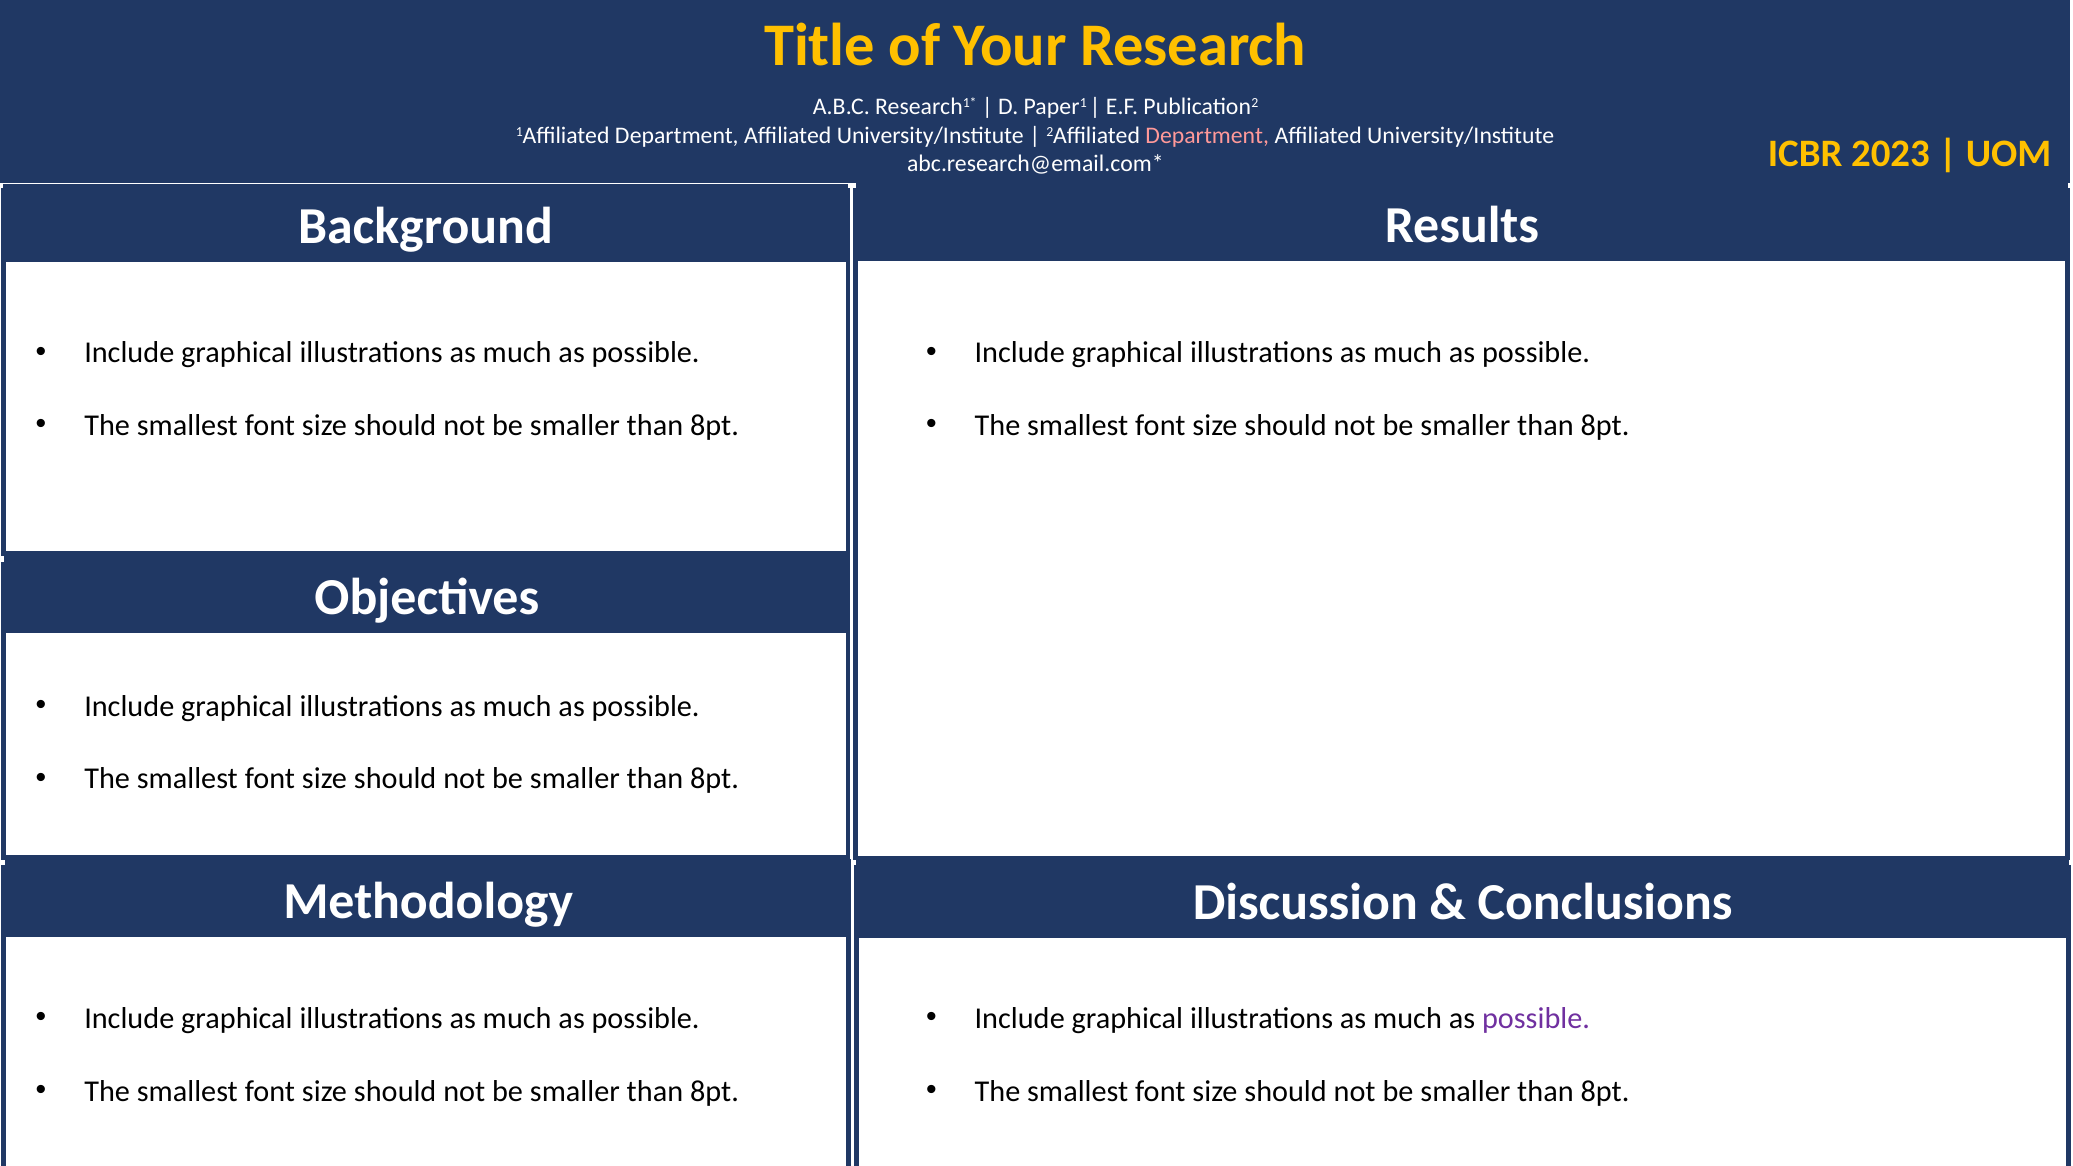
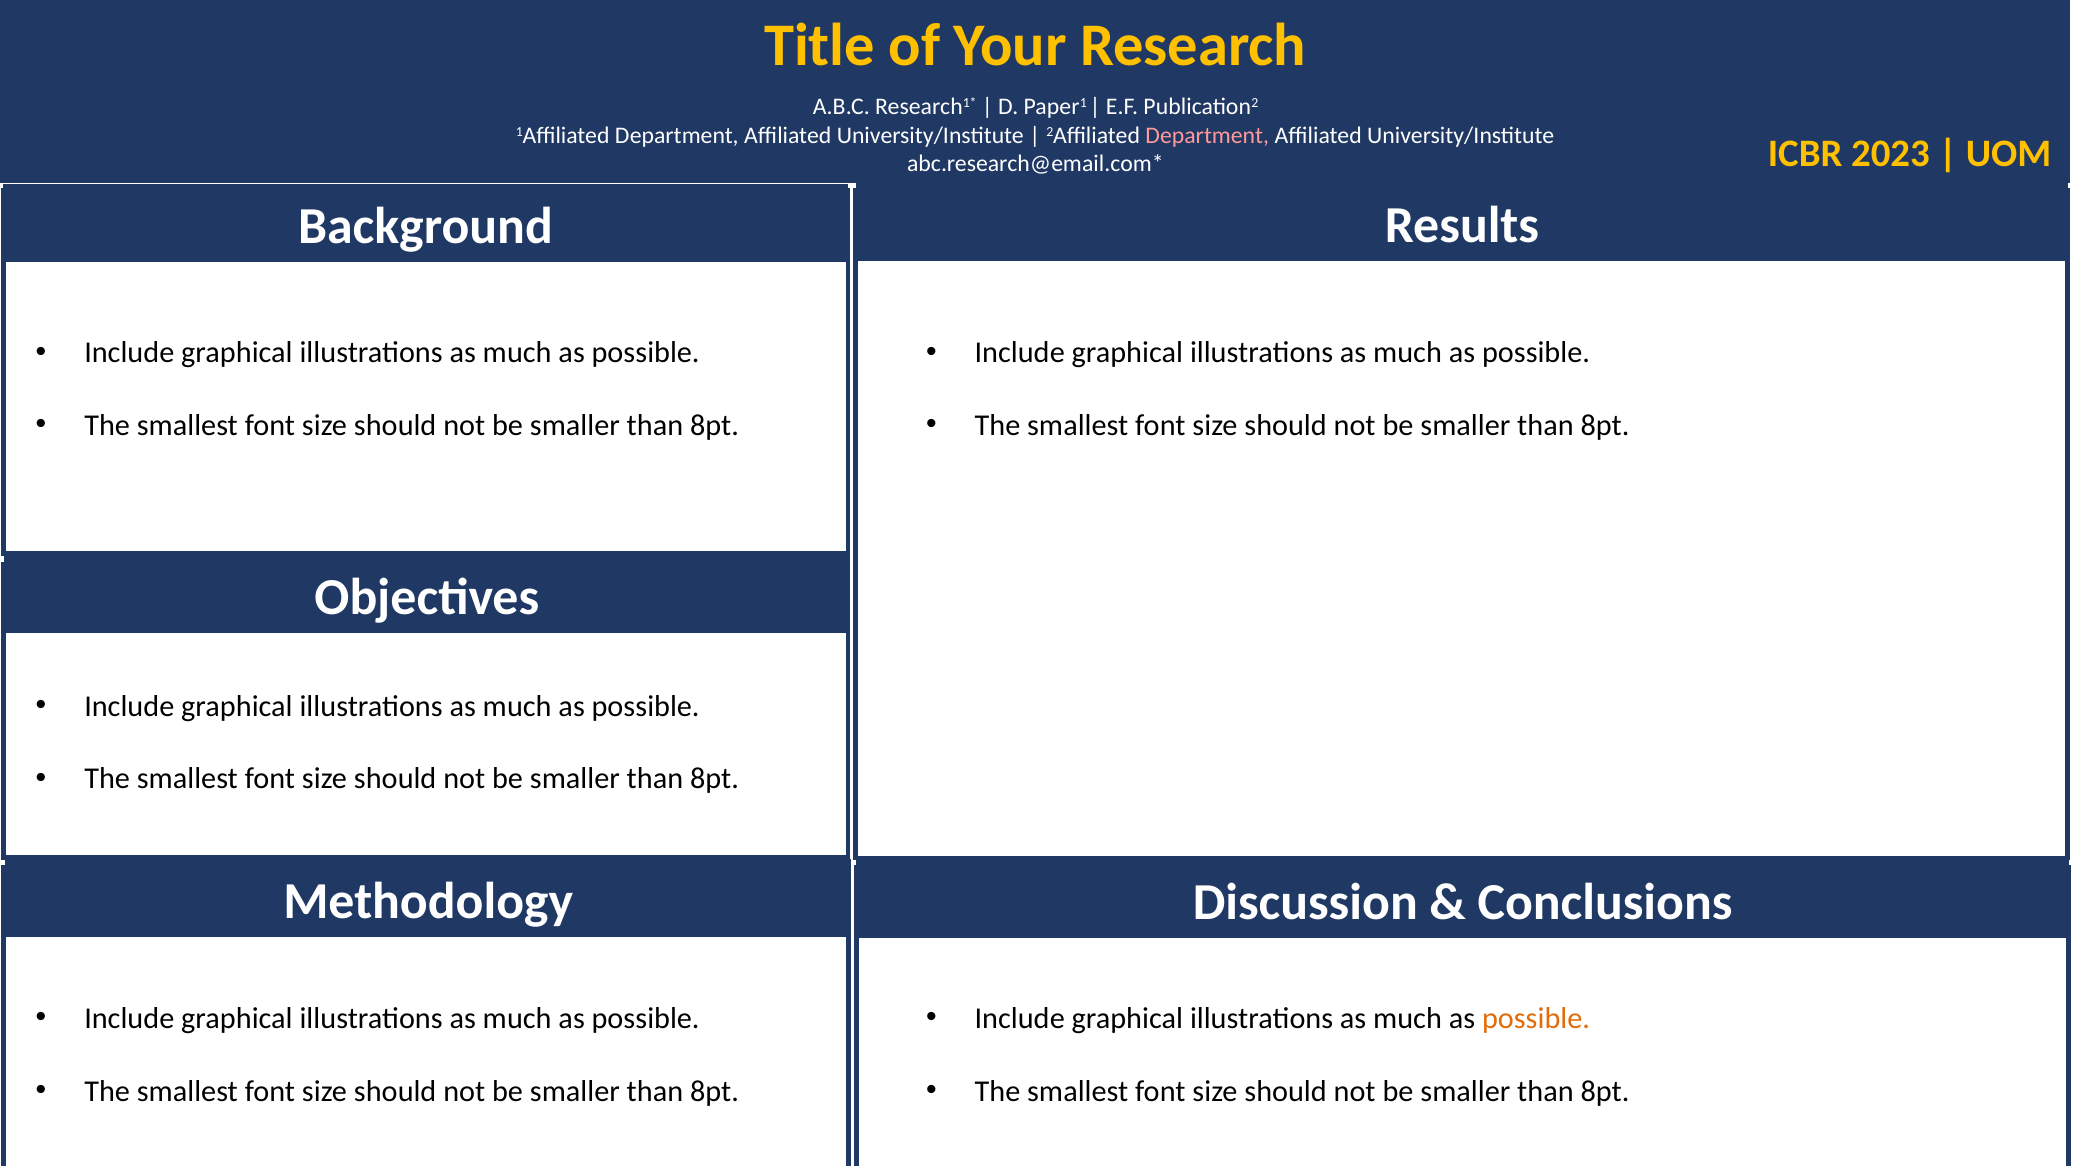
possible colour: purple -> orange (1536, 1019)
